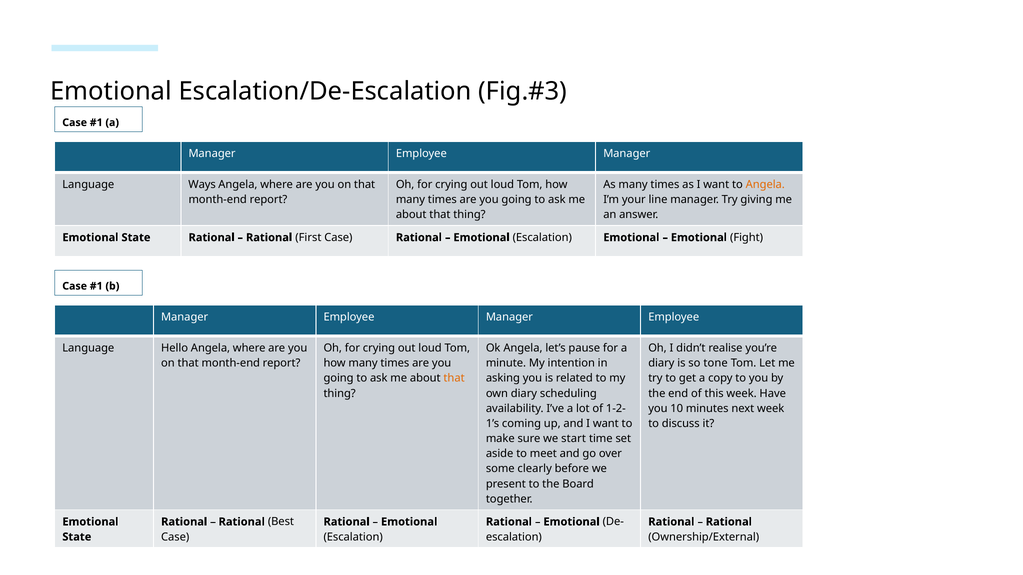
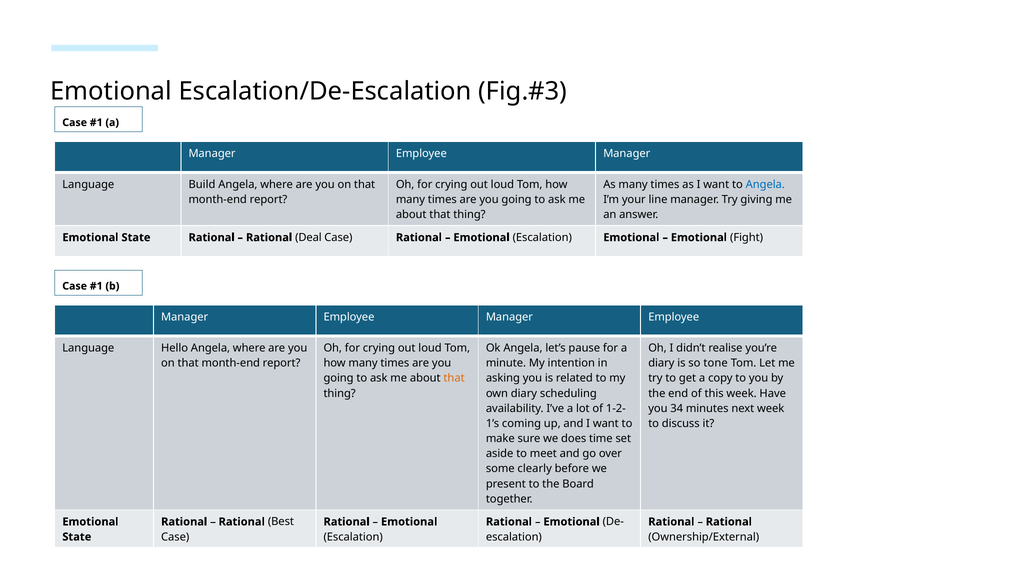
Ways: Ways -> Build (202, 185)
Angela colour: orange -> blue (765, 185)
First: First -> Deal (308, 238)
10: 10 -> 34 (677, 409)
start: start -> does (574, 439)
